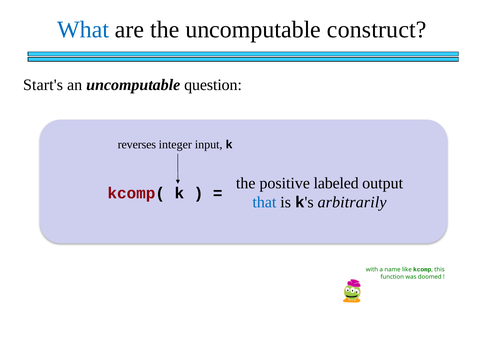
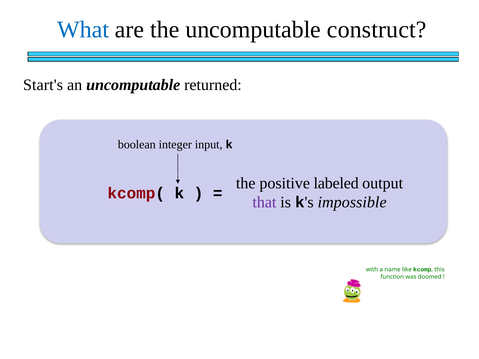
question: question -> returned (213, 85)
reverses: reverses -> boolean (137, 145)
that colour: blue -> purple (264, 203)
arbitrarily: arbitrarily -> impossible (352, 203)
